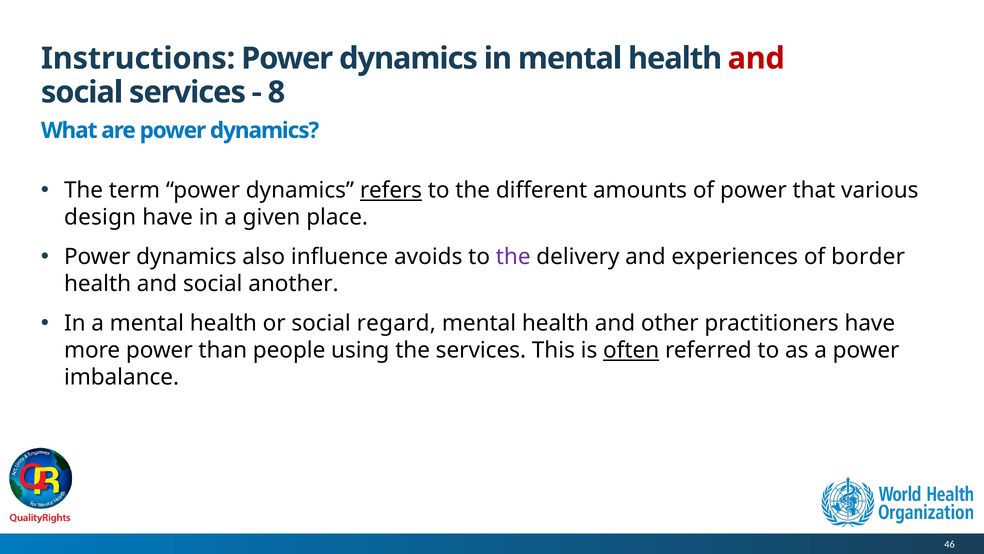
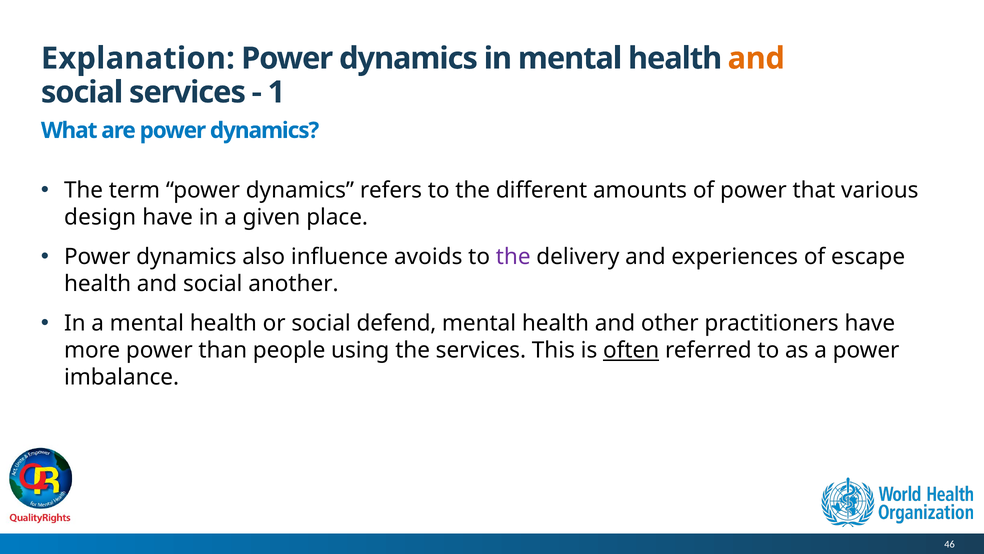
Instructions: Instructions -> Explanation (138, 58)
and colour: red -> orange (756, 58)
8: 8 -> 1 (276, 92)
refers underline: present -> none (391, 190)
border: border -> escape (868, 257)
regard: regard -> defend (396, 323)
